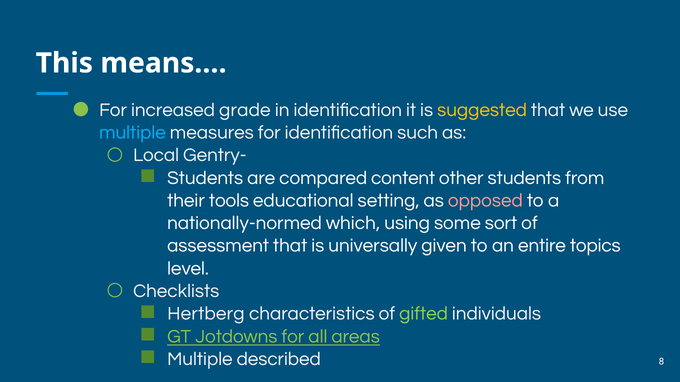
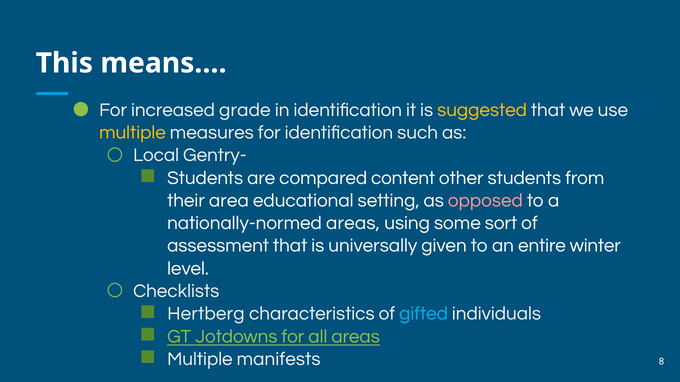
multiple colour: light blue -> yellow (132, 133)
tools: tools -> area (229, 201)
nationally-normed which: which -> areas (353, 223)
topics: topics -> winter (595, 246)
gifted colour: light green -> light blue (424, 314)
described: described -> manifests (279, 359)
